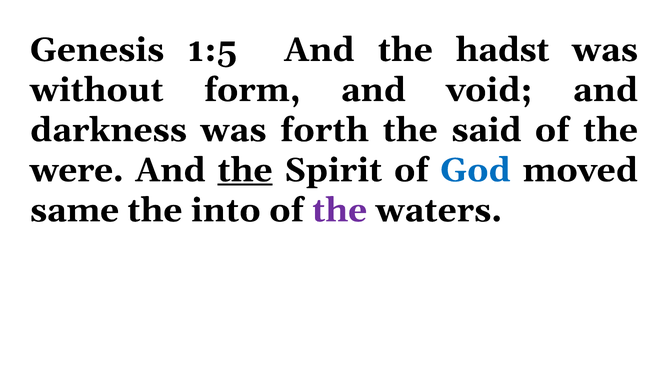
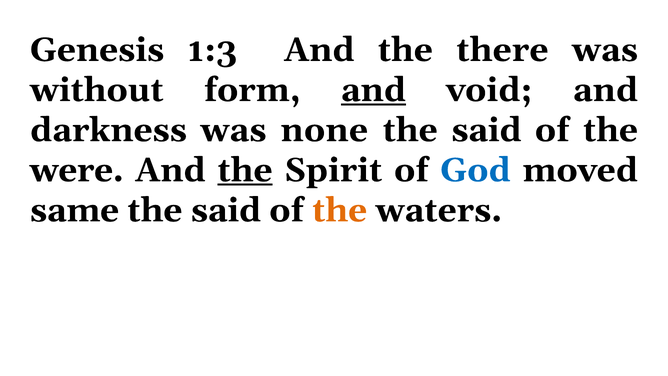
1:5: 1:5 -> 1:3 (212, 50)
hadst: hadst -> there (502, 50)
and underline: none -> present (373, 90)
forth: forth -> none (324, 130)
into: into -> said (226, 210)
the colour: purple -> orange (340, 210)
